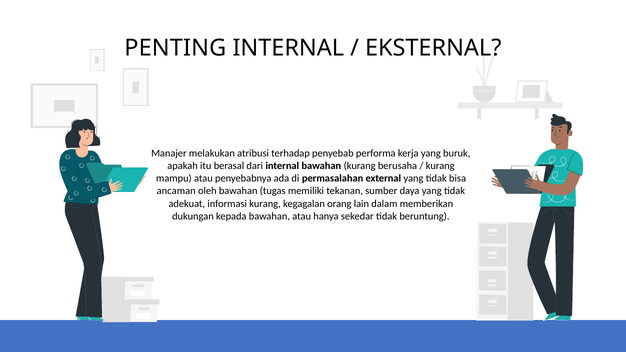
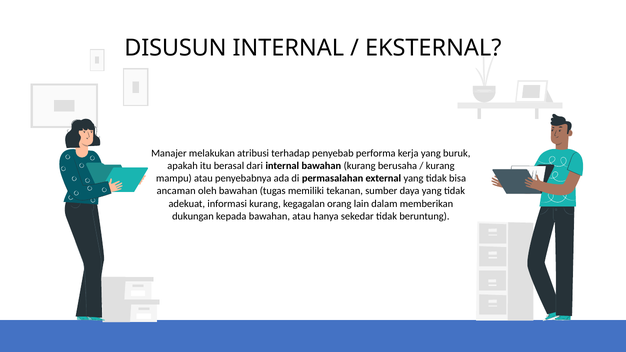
PENTING: PENTING -> DISUSUN (175, 48)
